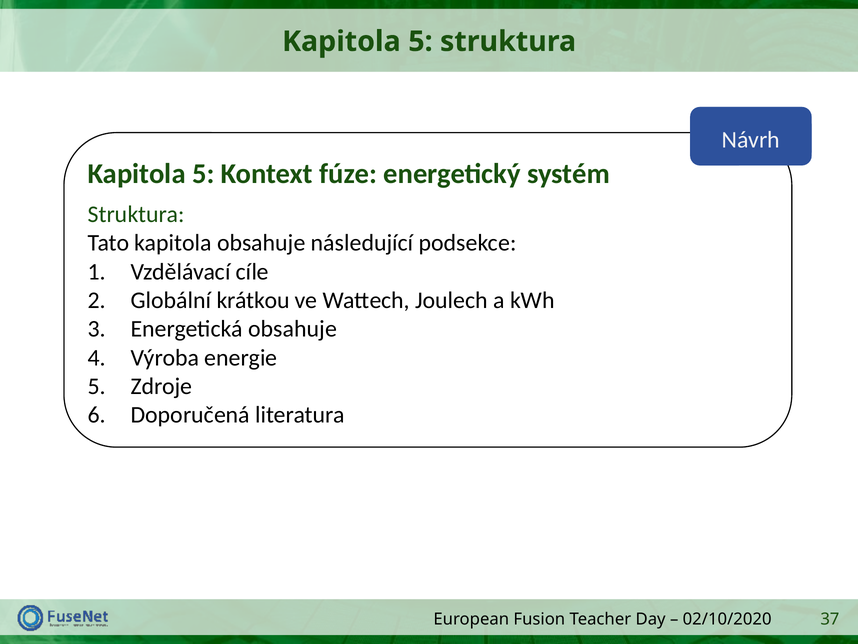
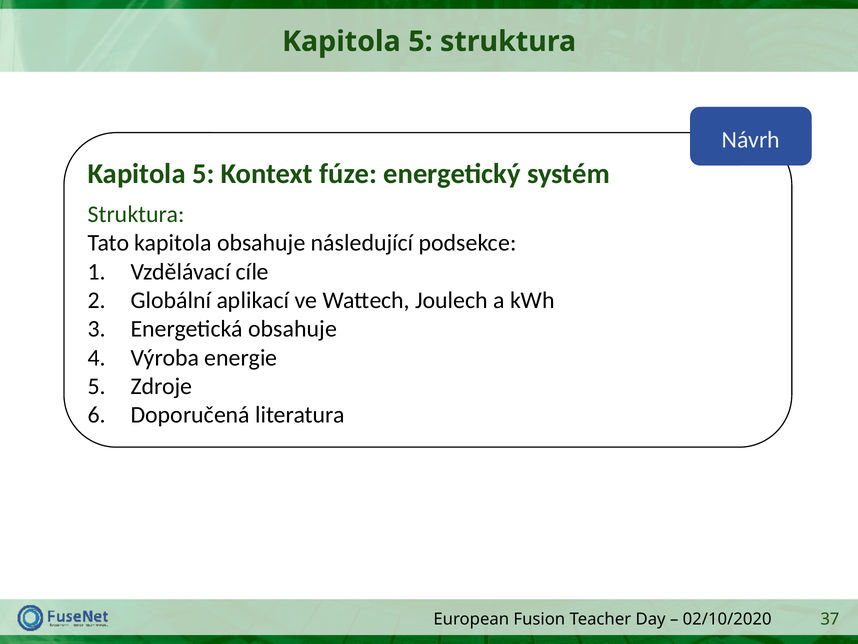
krátkou: krátkou -> aplikací (253, 300)
